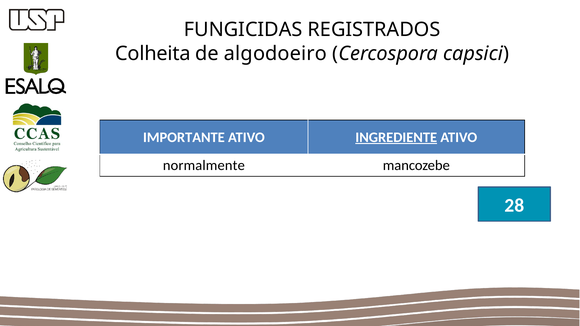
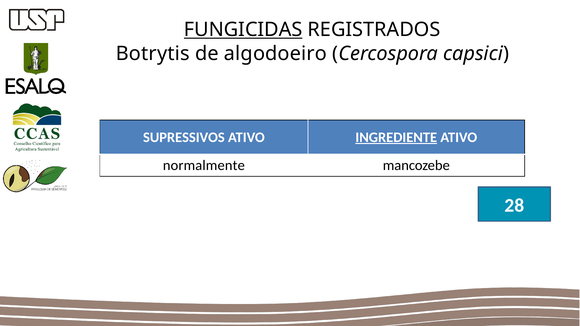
FUNGICIDAS underline: none -> present (243, 30)
Colheita: Colheita -> Botrytis (153, 53)
IMPORTANTE: IMPORTANTE -> SUPRESSIVOS (184, 137)
